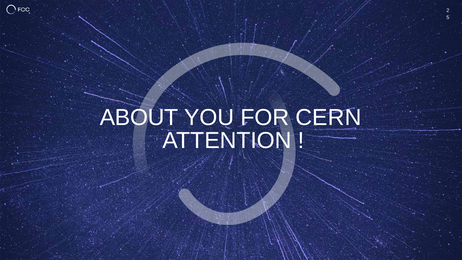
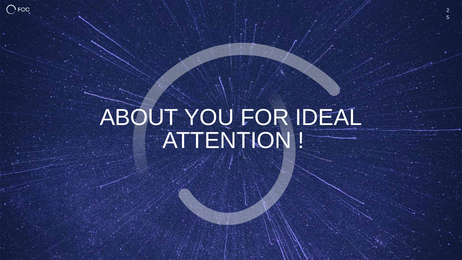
CERN: CERN -> IDEAL (329, 117)
